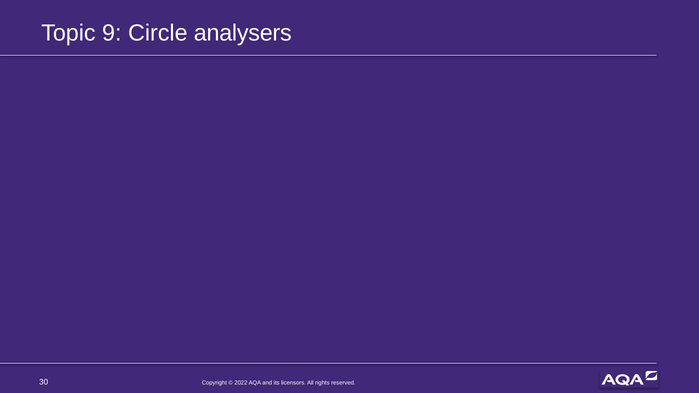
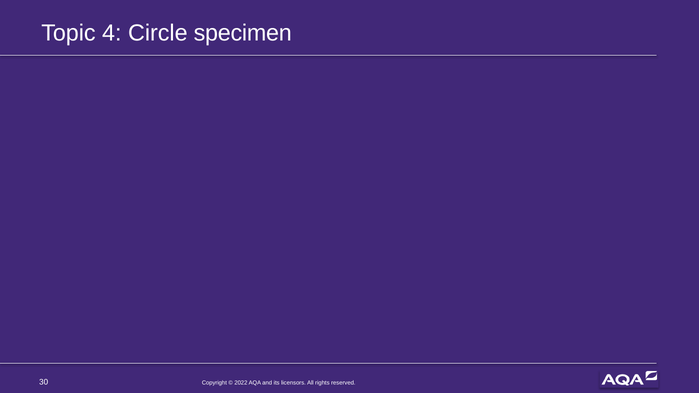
9: 9 -> 4 (112, 33)
analysers: analysers -> specimen (243, 33)
